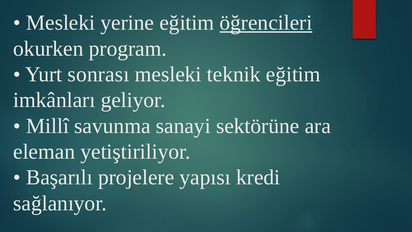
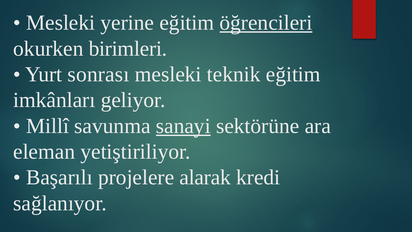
program: program -> birimleri (128, 49)
sanayi underline: none -> present (183, 126)
yapısı: yapısı -> alarak (205, 177)
